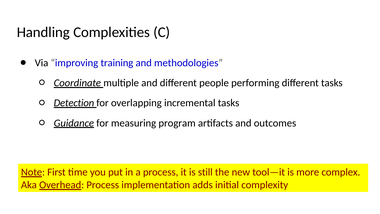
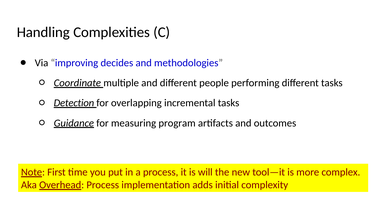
training: training -> decides (117, 63)
still: still -> will (205, 172)
